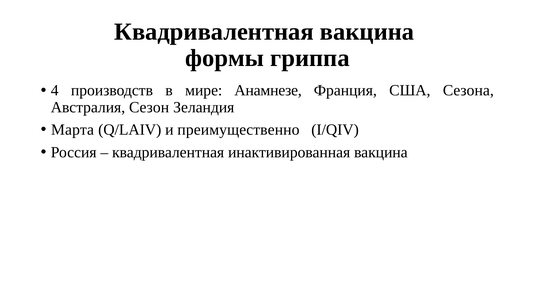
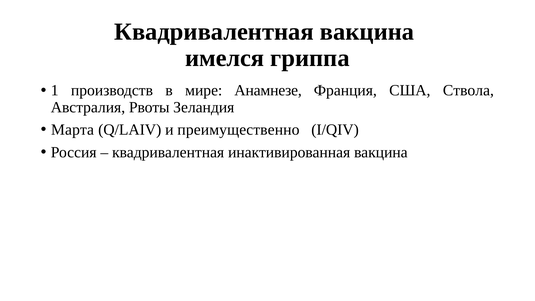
формы: формы -> имелся (225, 58)
4: 4 -> 1 (55, 90)
Сезона: Сезона -> Ствола (468, 90)
Сезон: Сезон -> Рвоты (149, 107)
